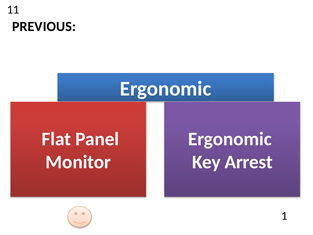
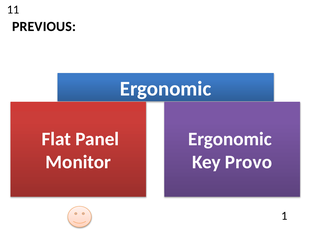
Arrest: Arrest -> Provo (248, 162)
